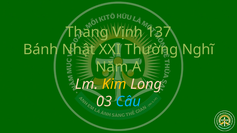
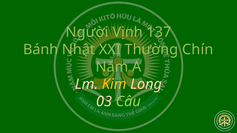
Thang: Thang -> Người (87, 32)
Nghĩ: Nghĩ -> Chín (198, 50)
Câu colour: light blue -> light green (128, 102)
